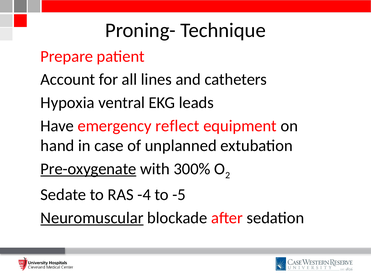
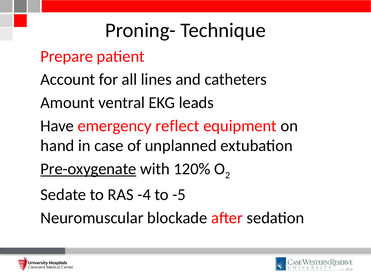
Hypoxia: Hypoxia -> Amount (68, 102)
300%: 300% -> 120% (192, 168)
Neuromuscular underline: present -> none (92, 217)
